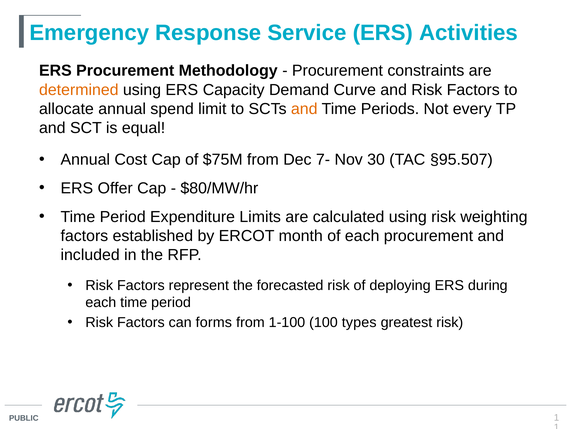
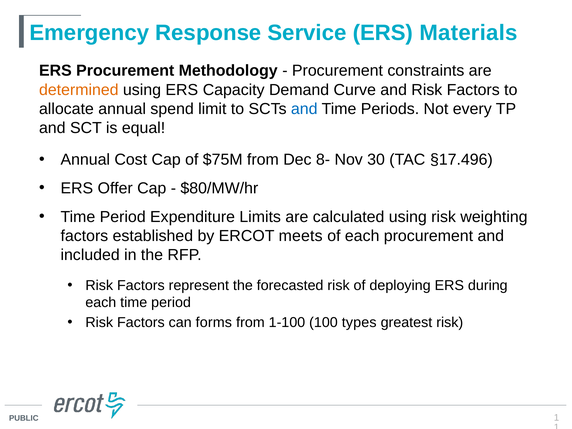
Activities: Activities -> Materials (468, 33)
and colour: orange -> blue (304, 109)
7-: 7- -> 8- (323, 160)
§95.507: §95.507 -> §17.496 (461, 160)
month: month -> meets (301, 236)
